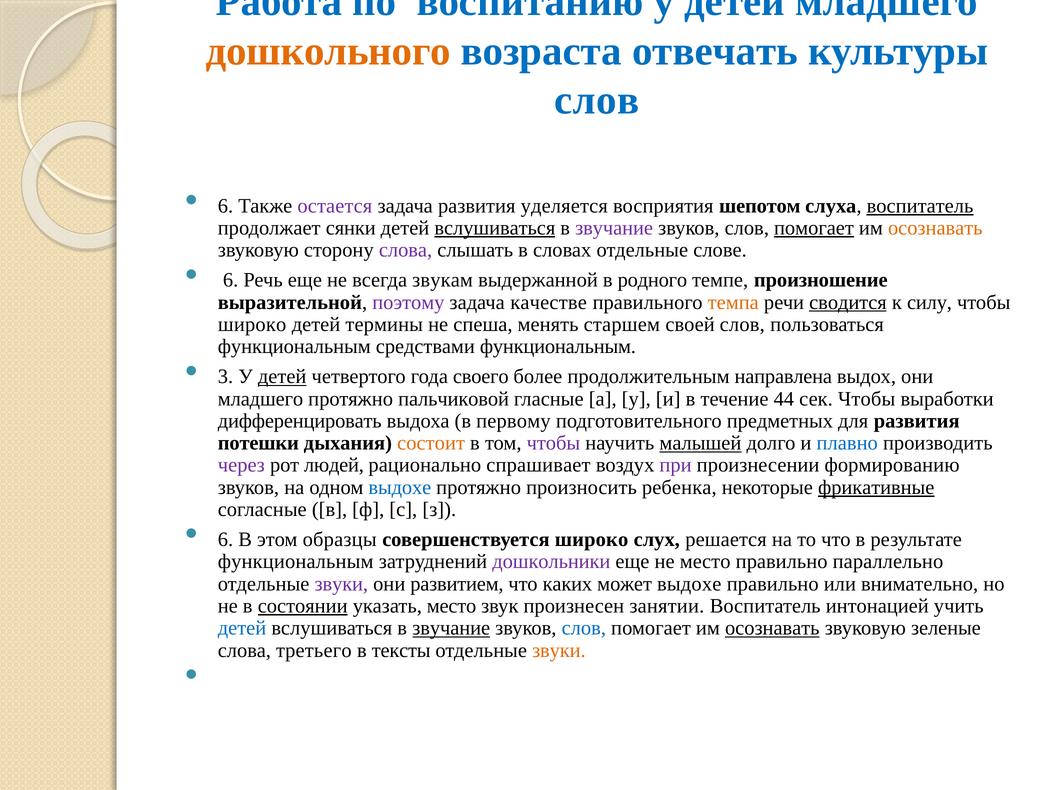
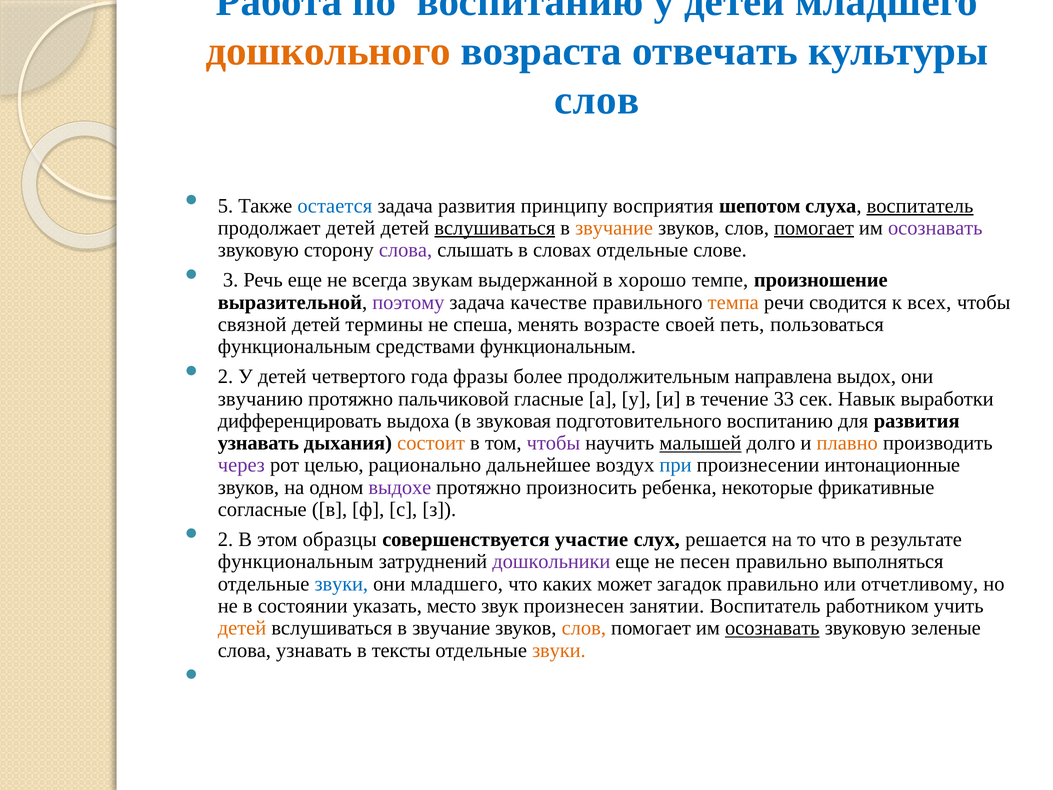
6: 6 -> 5 (225, 206)
остается colour: purple -> blue (335, 206)
уделяется: уделяется -> принципу (564, 206)
продолжает сянки: сянки -> детей (351, 228)
звучание colour: purple -> orange (614, 228)
осознавать colour: orange -> purple (935, 228)
6: 6 -> 3 (231, 280)
родного: родного -> хорошо (652, 280)
сводится underline: present -> none (848, 302)
силу: силу -> всех (929, 302)
широко: широко -> связной (252, 324)
старшем: старшем -> возрасте (622, 324)
своей слов: слов -> петь (742, 324)
3: 3 -> 2 (225, 377)
детей underline: present -> none (282, 377)
своего: своего -> фразы (481, 377)
младшего: младшего -> звучанию (260, 399)
44: 44 -> 33 (784, 399)
сек Чтобы: Чтобы -> Навык (867, 399)
первому: первому -> звуковая (514, 421)
подготовительного предметных: предметных -> воспитанию (780, 421)
потешки: потешки -> узнавать (258, 443)
плавно colour: blue -> orange (847, 443)
людей: людей -> целью (334, 465)
спрашивает: спрашивает -> дальнейшее (538, 465)
при colour: purple -> blue (676, 465)
формированию: формированию -> интонационные (892, 465)
выдохе colour: blue -> purple (400, 487)
фрикативные underline: present -> none (876, 487)
6: 6 -> 2 (225, 539)
совершенствуется широко: широко -> участие (592, 539)
не место: место -> песен (705, 561)
параллельно: параллельно -> выполняться (888, 561)
звуки colour: purple -> blue (341, 584)
они развитием: развитием -> младшего (457, 584)
может выдохе: выдохе -> загадок (689, 584)
внимательно: внимательно -> отчетливому (920, 584)
состоянии underline: present -> none (303, 606)
интонацией: интонацией -> работником (877, 606)
детей colour: blue -> orange (242, 628)
звучание underline: present -> none (451, 628)
слов colour: blue -> orange (584, 628)
слова третьего: третьего -> узнавать (314, 650)
